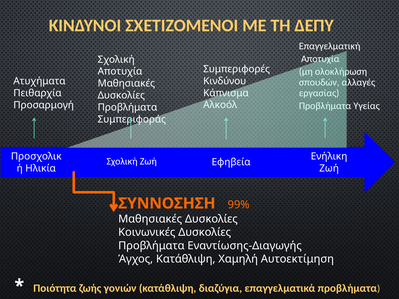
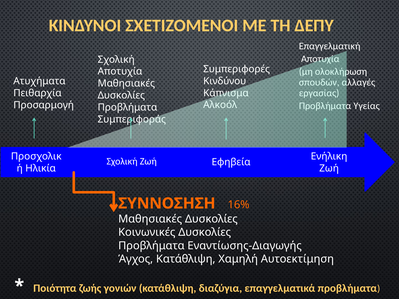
99%: 99% -> 16% (239, 205)
